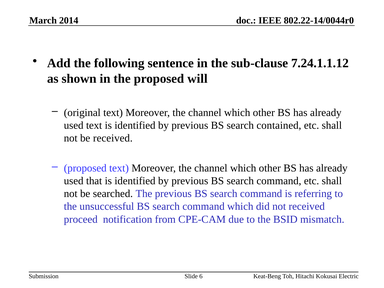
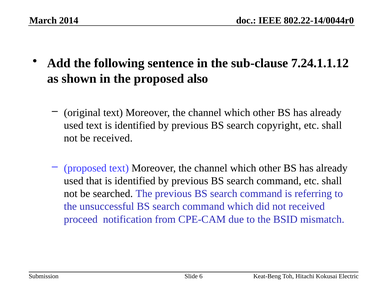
will: will -> also (198, 79)
contained: contained -> copyright (279, 125)
